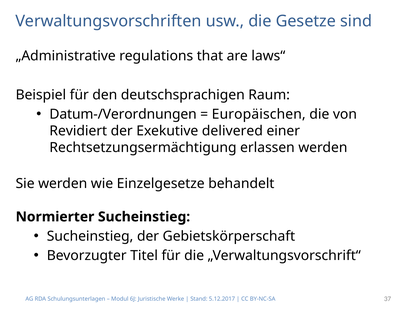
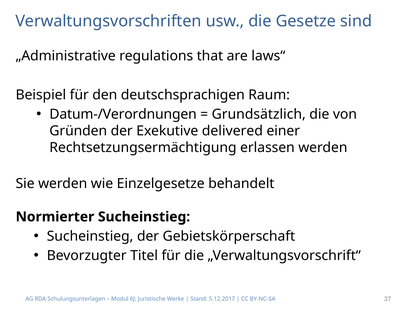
Europäischen: Europäischen -> Grundsätzlich (259, 114)
Revidiert: Revidiert -> Gründen (78, 131)
